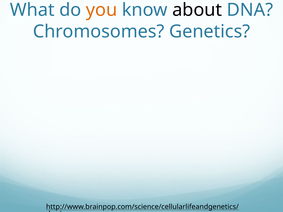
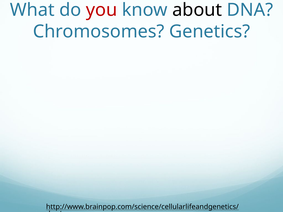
you colour: orange -> red (102, 10)
